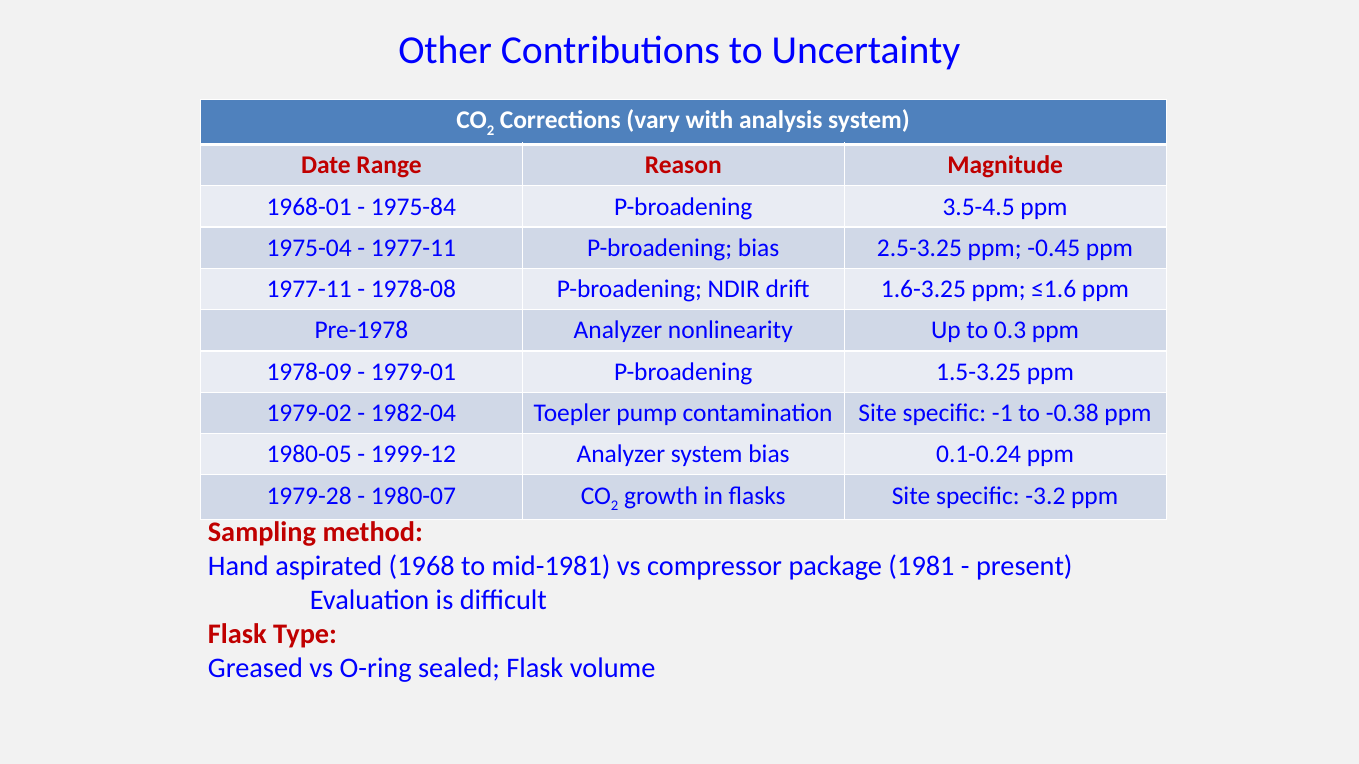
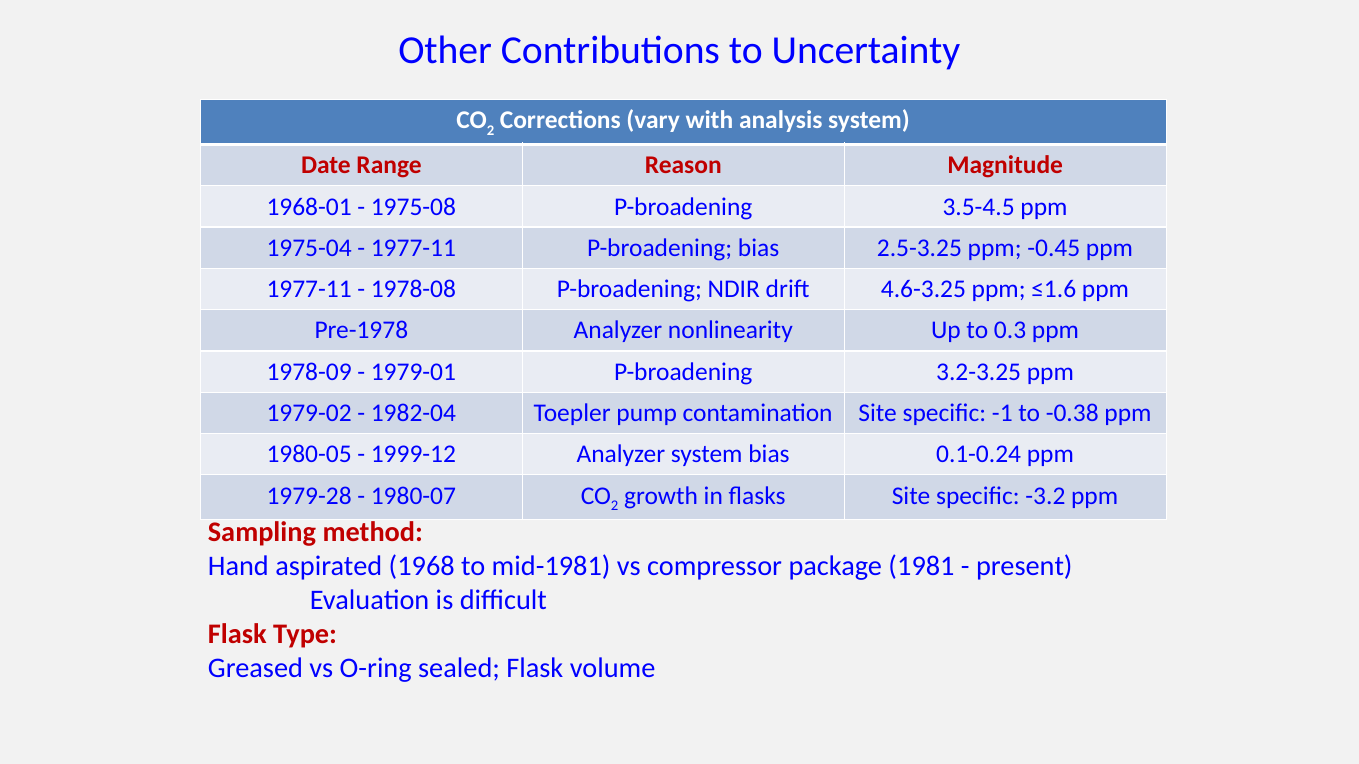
1975-84: 1975-84 -> 1975-08 (413, 207)
1.6-3.25: 1.6-3.25 -> 4.6-3.25 (923, 289)
1.5-3.25: 1.5-3.25 -> 3.2-3.25 (979, 372)
